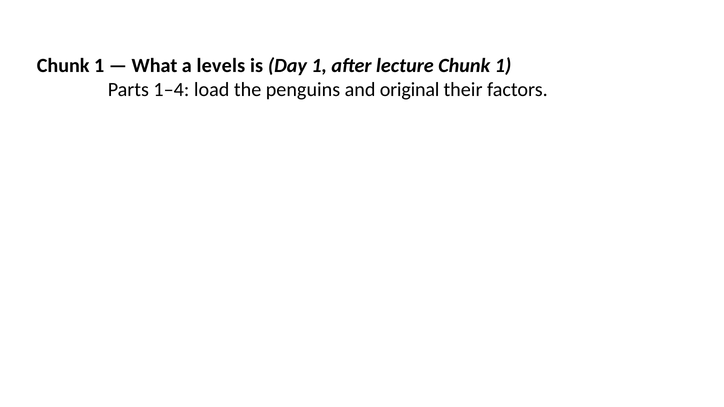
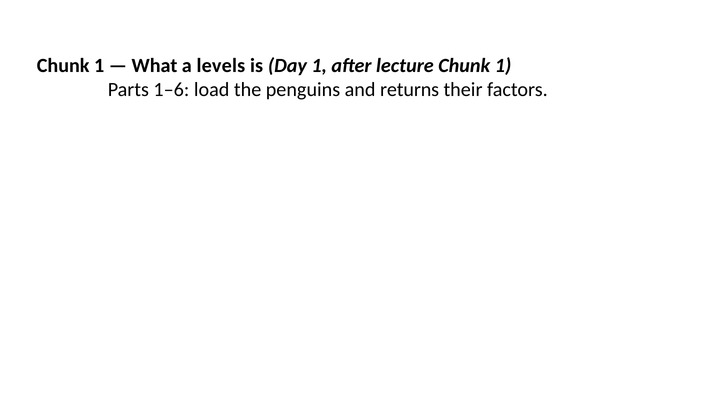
1–4: 1–4 -> 1–6 (171, 90)
original: original -> returns (410, 90)
